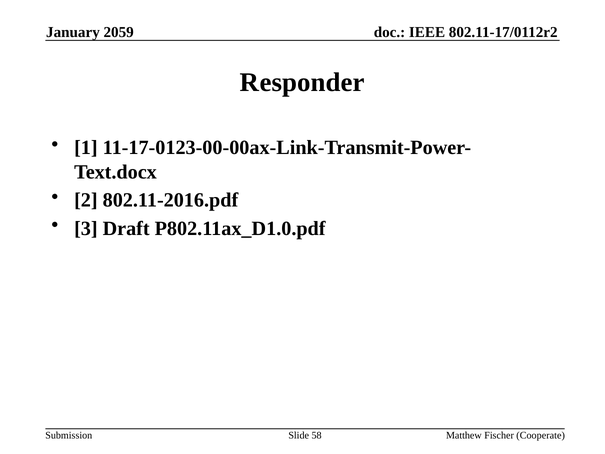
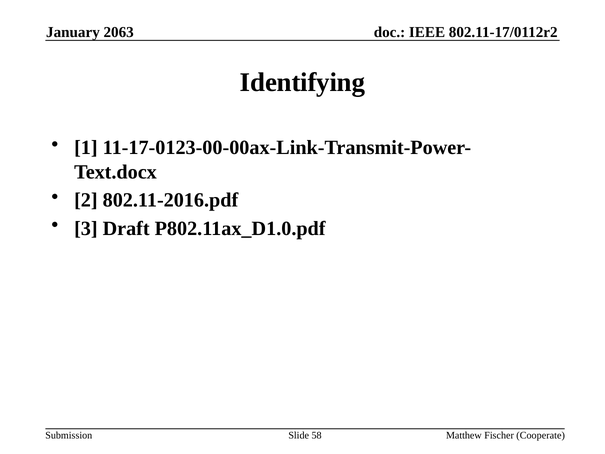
2059: 2059 -> 2063 (119, 32)
Responder: Responder -> Identifying (303, 83)
